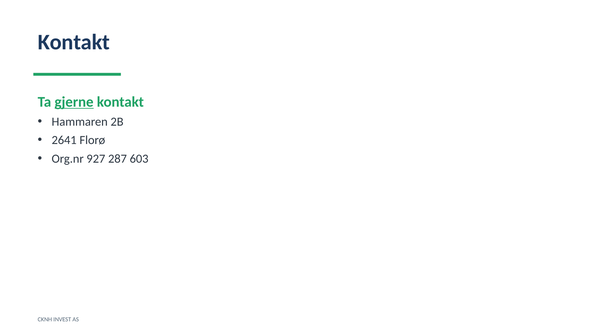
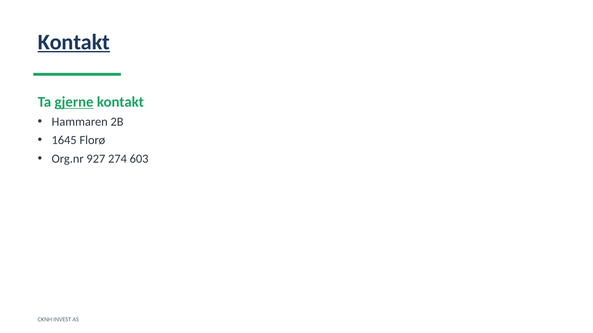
Kontakt underline: none -> present (74, 42)
2641: 2641 -> 1645 (64, 140)
287: 287 -> 274 (117, 159)
